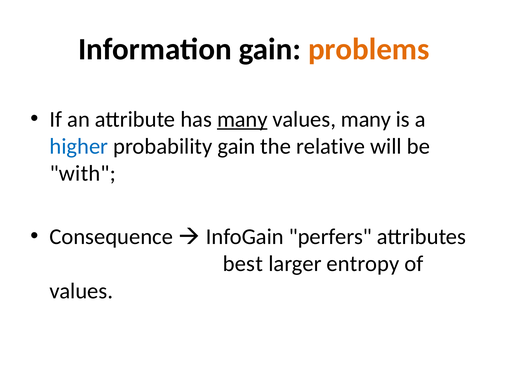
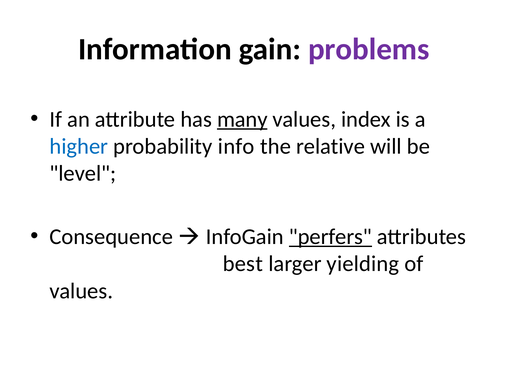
problems colour: orange -> purple (369, 49)
values many: many -> index (366, 119)
probability gain: gain -> info (236, 146)
with: with -> level (83, 173)
perfers underline: none -> present (330, 237)
entropy: entropy -> yielding (363, 264)
